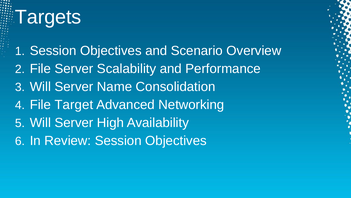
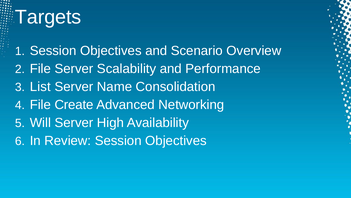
Will: Will -> List (40, 87)
Target: Target -> Create (74, 105)
